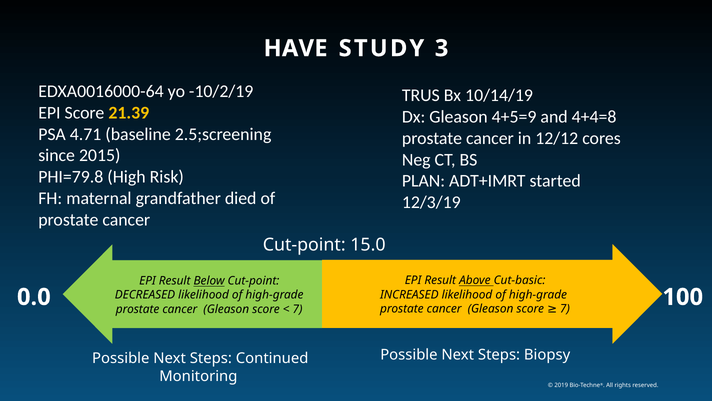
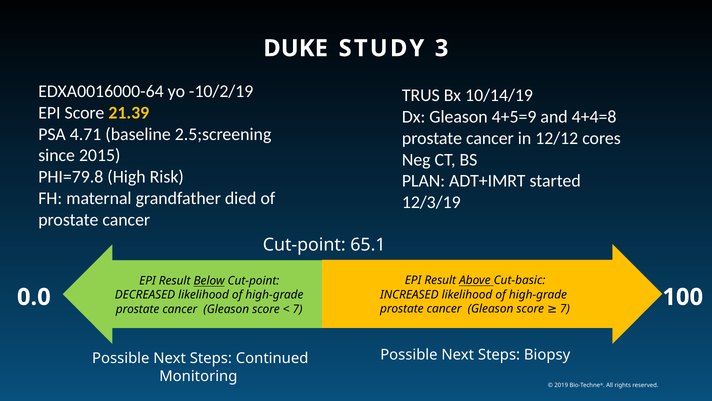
HAVE: HAVE -> DUKE (296, 48)
15.0: 15.0 -> 65.1 (368, 245)
